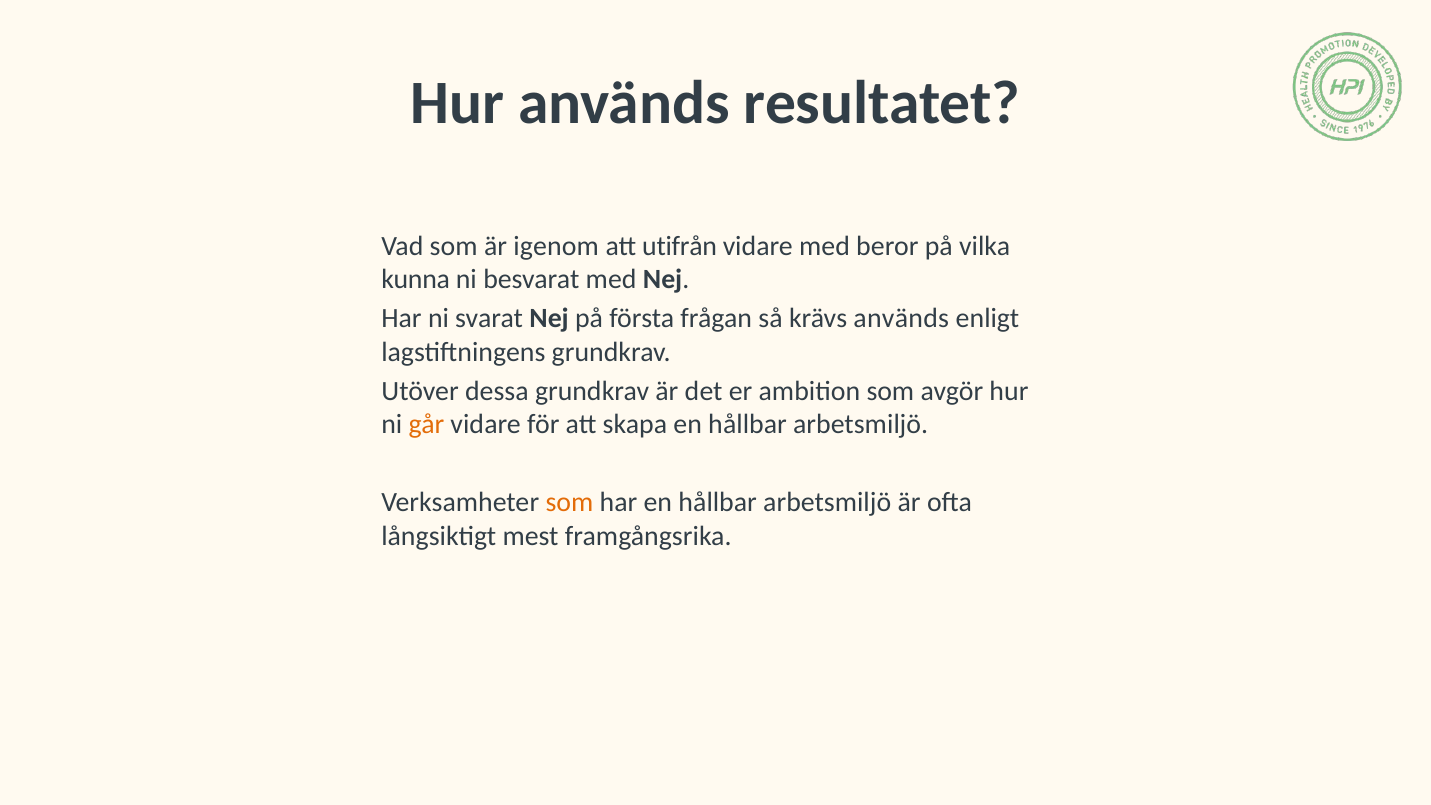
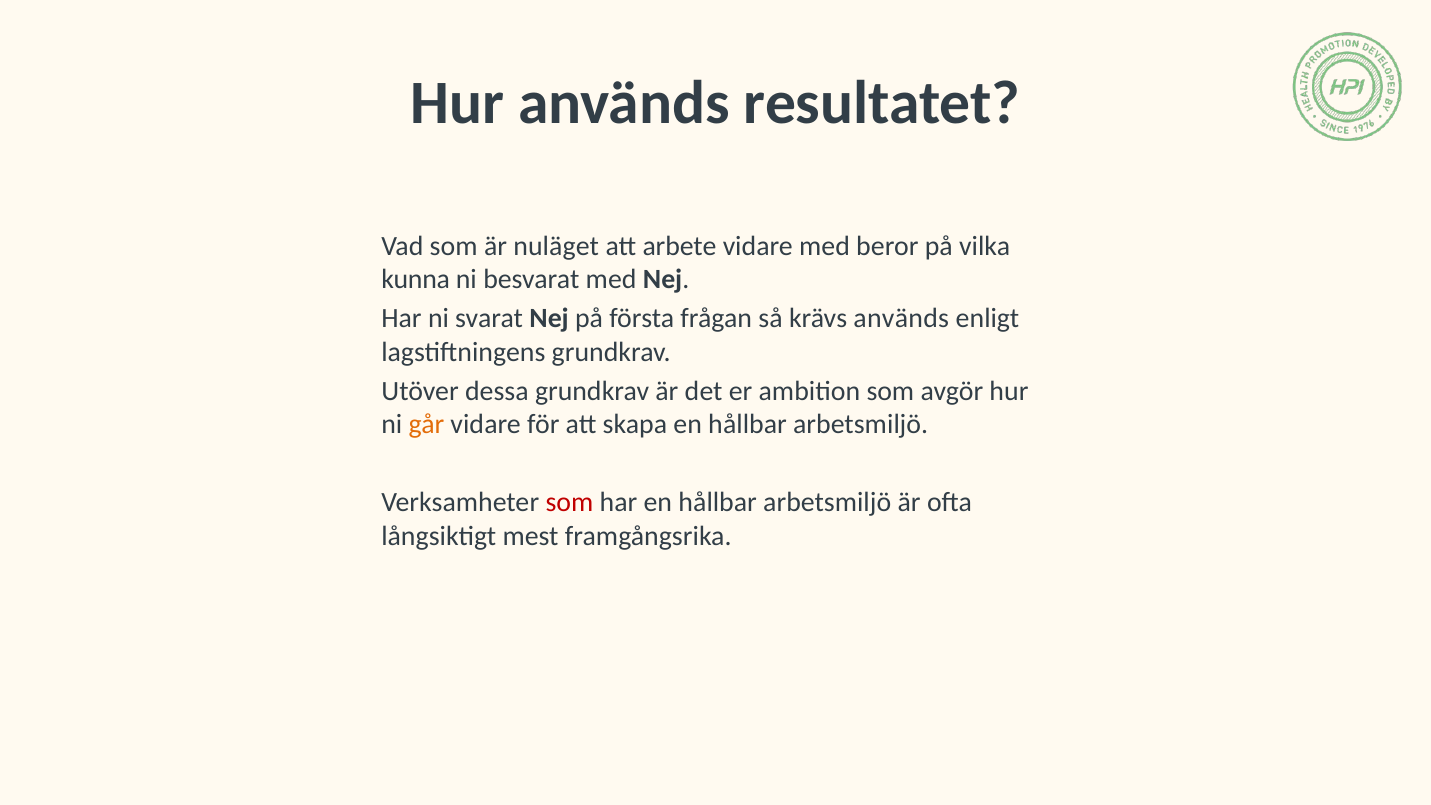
igenom: igenom -> nuläget (556, 246)
utifrån: utifrån -> arbete (680, 246)
som colour: orange -> red (569, 503)
